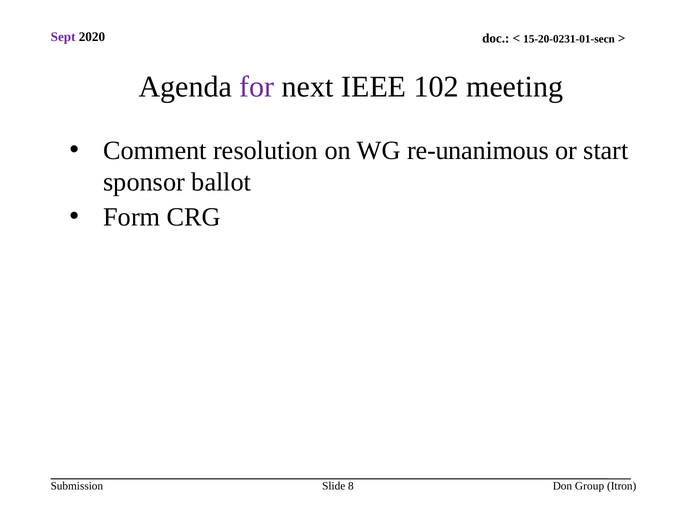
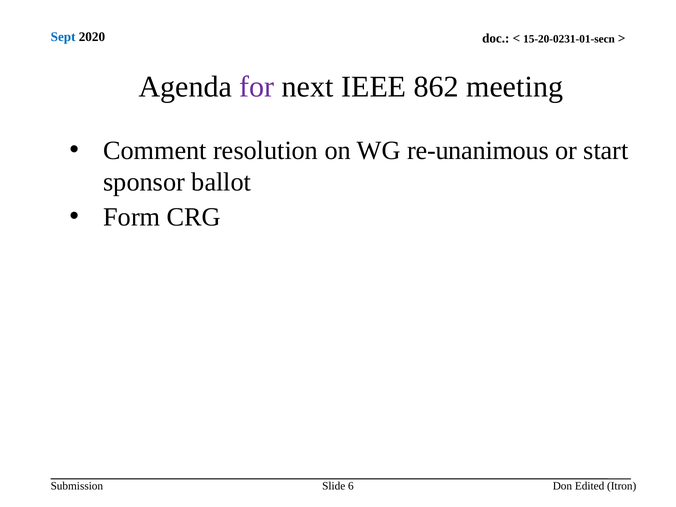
Sept colour: purple -> blue (63, 37)
102: 102 -> 862 (436, 87)
8: 8 -> 6 (351, 486)
Group: Group -> Edited (590, 486)
